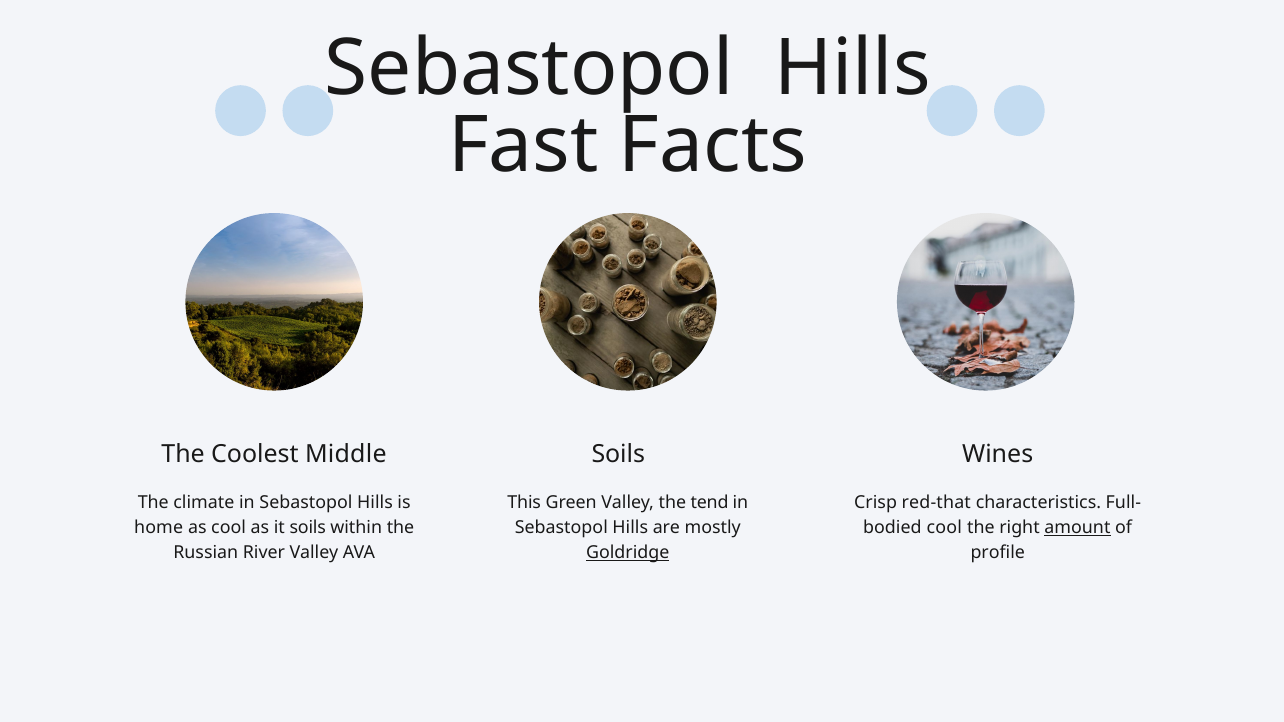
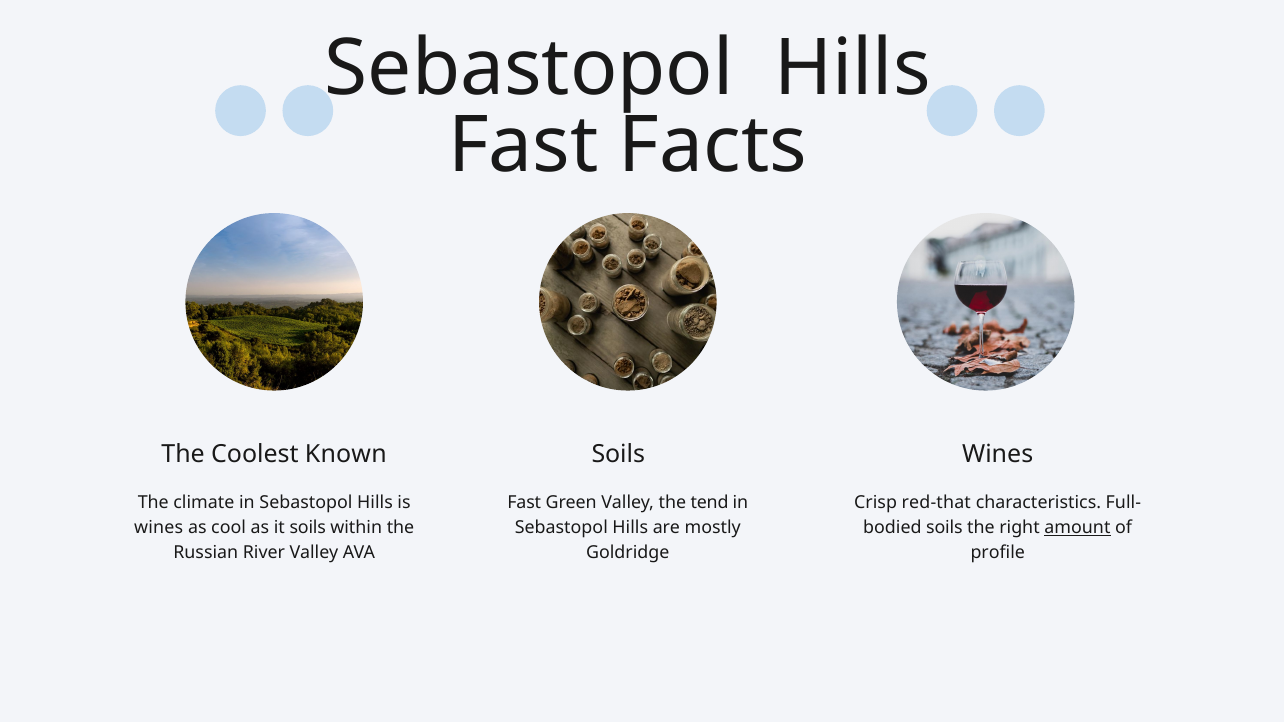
Middle: Middle -> Known (346, 454)
This: This -> Fast (524, 503)
home: home -> wines (159, 528)
cool: cool -> soils (944, 528)
Goldridge underline: present -> none (628, 553)
